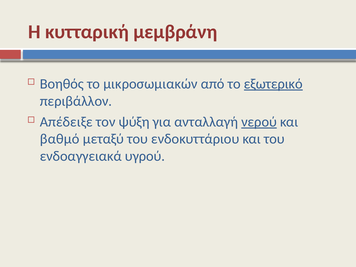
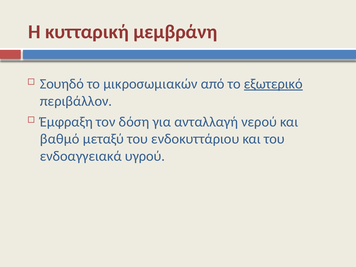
Βοηθός: Βοηθός -> Σουηδό (62, 84)
Απέδειξε: Απέδειξε -> Έμφραξη (66, 122)
ψύξη: ψύξη -> δόση (134, 122)
νερού underline: present -> none (259, 122)
